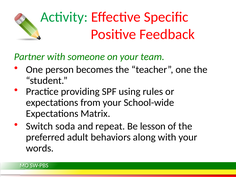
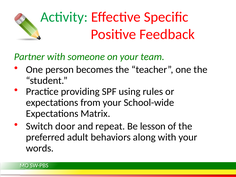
soda: soda -> door (65, 126)
